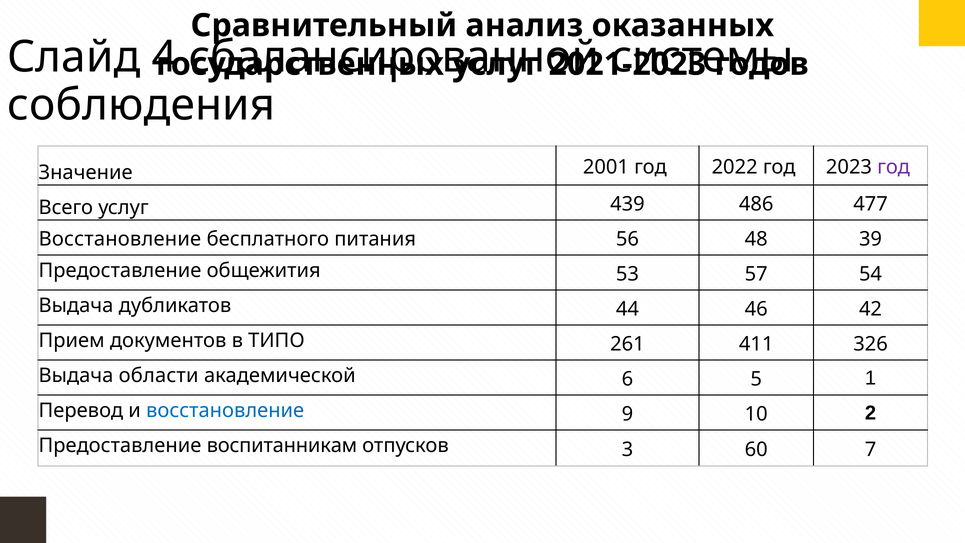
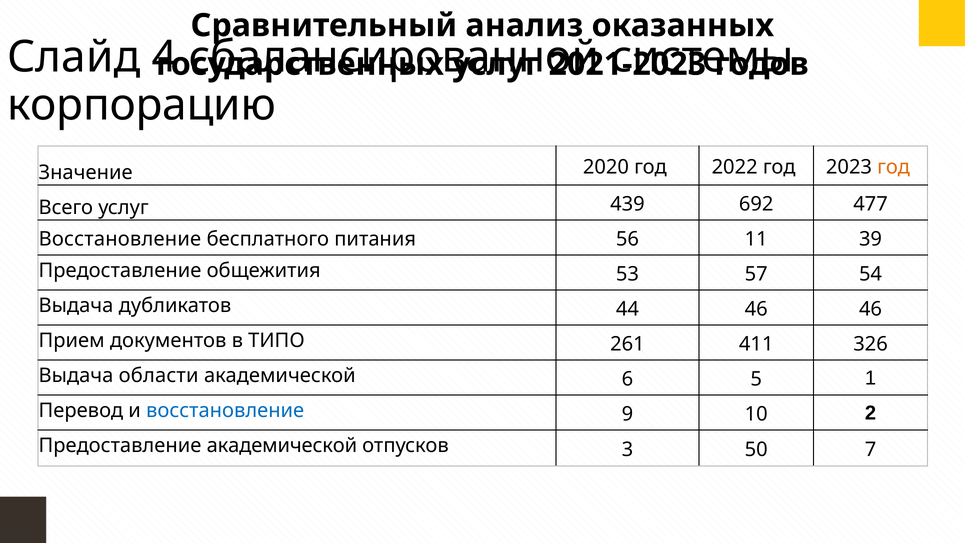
соблюдения: соблюдения -> корпорацию (142, 105)
2001: 2001 -> 2020 (606, 167)
год colour: purple -> orange (894, 167)
486: 486 -> 692 (756, 204)
48: 48 -> 11 (756, 239)
46 42: 42 -> 46 (871, 309)
Предоставление воспитанникам: воспитанникам -> академической (282, 446)
60: 60 -> 50 (756, 449)
